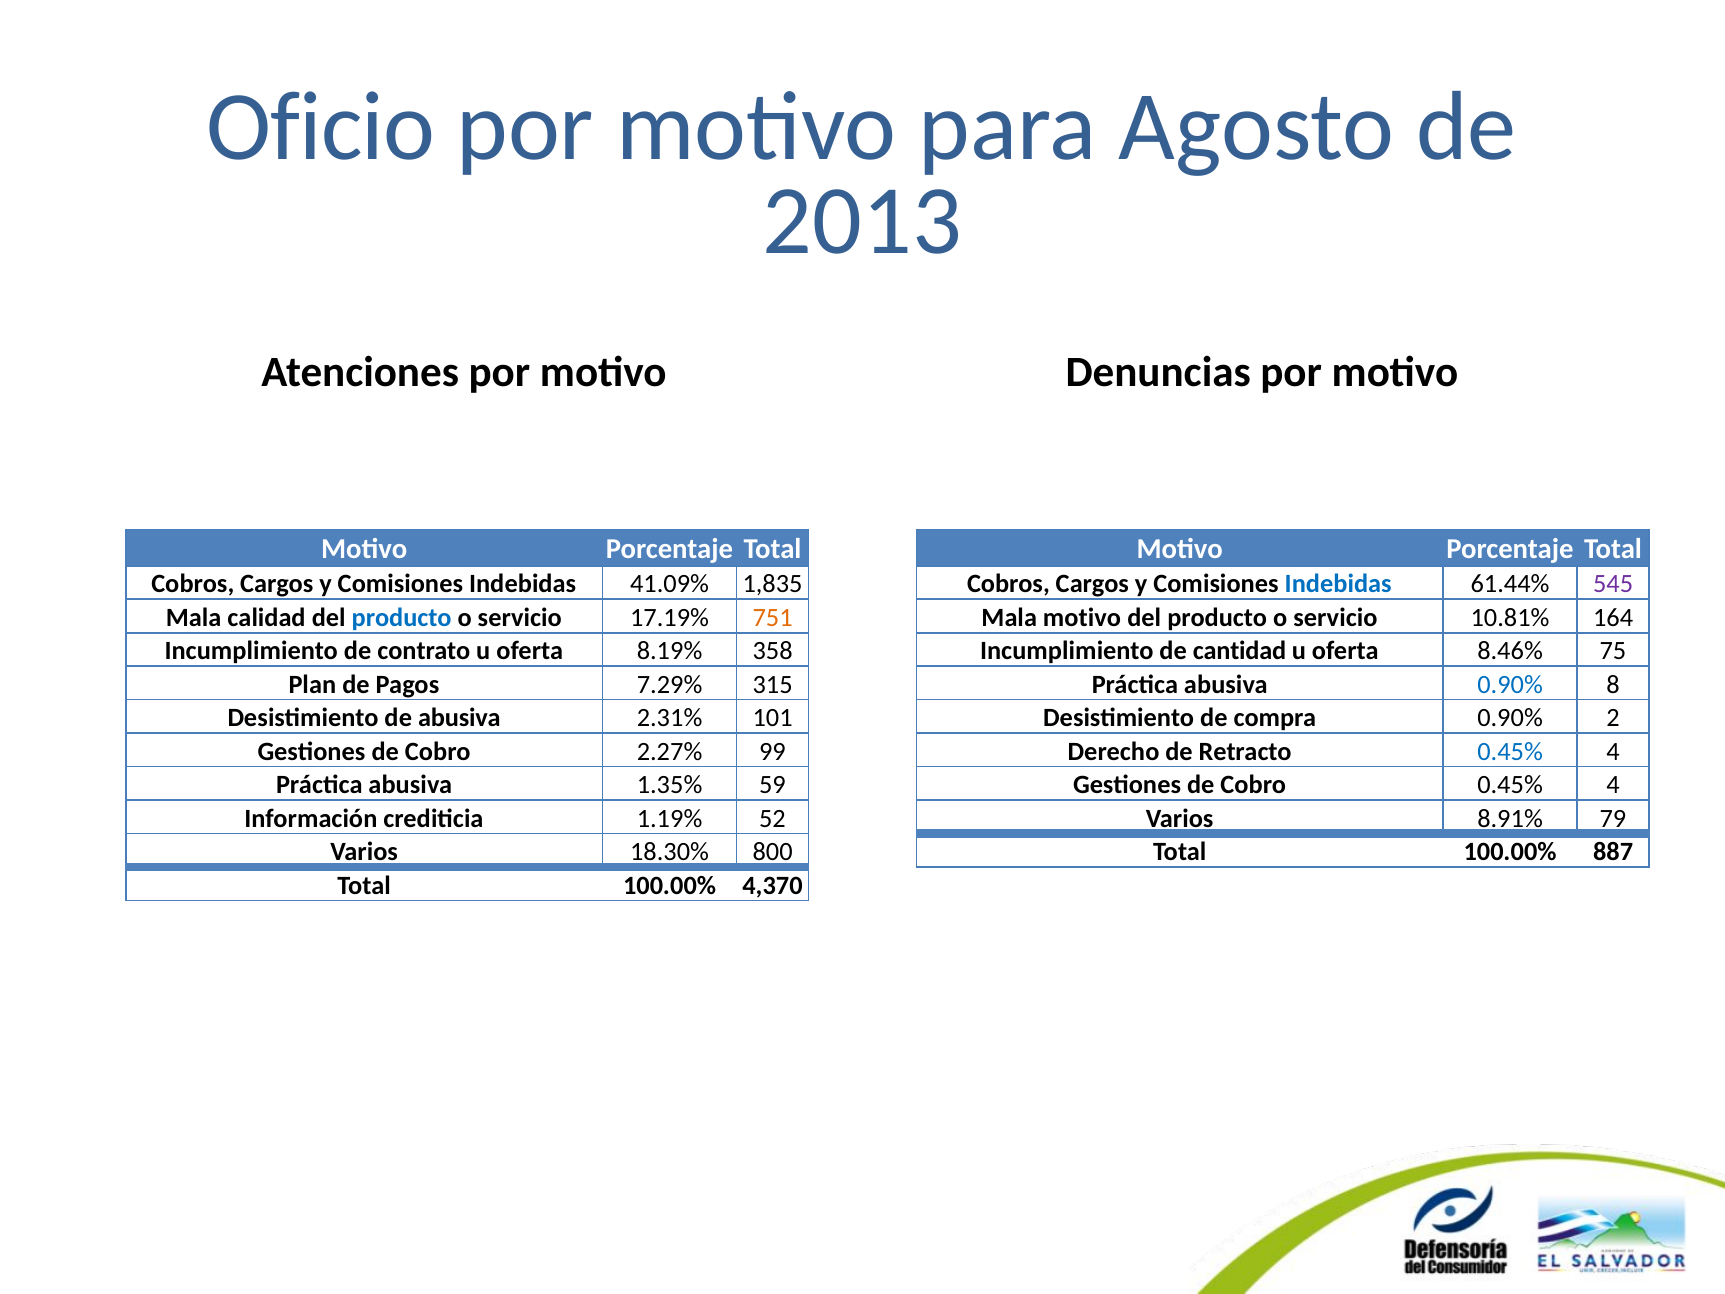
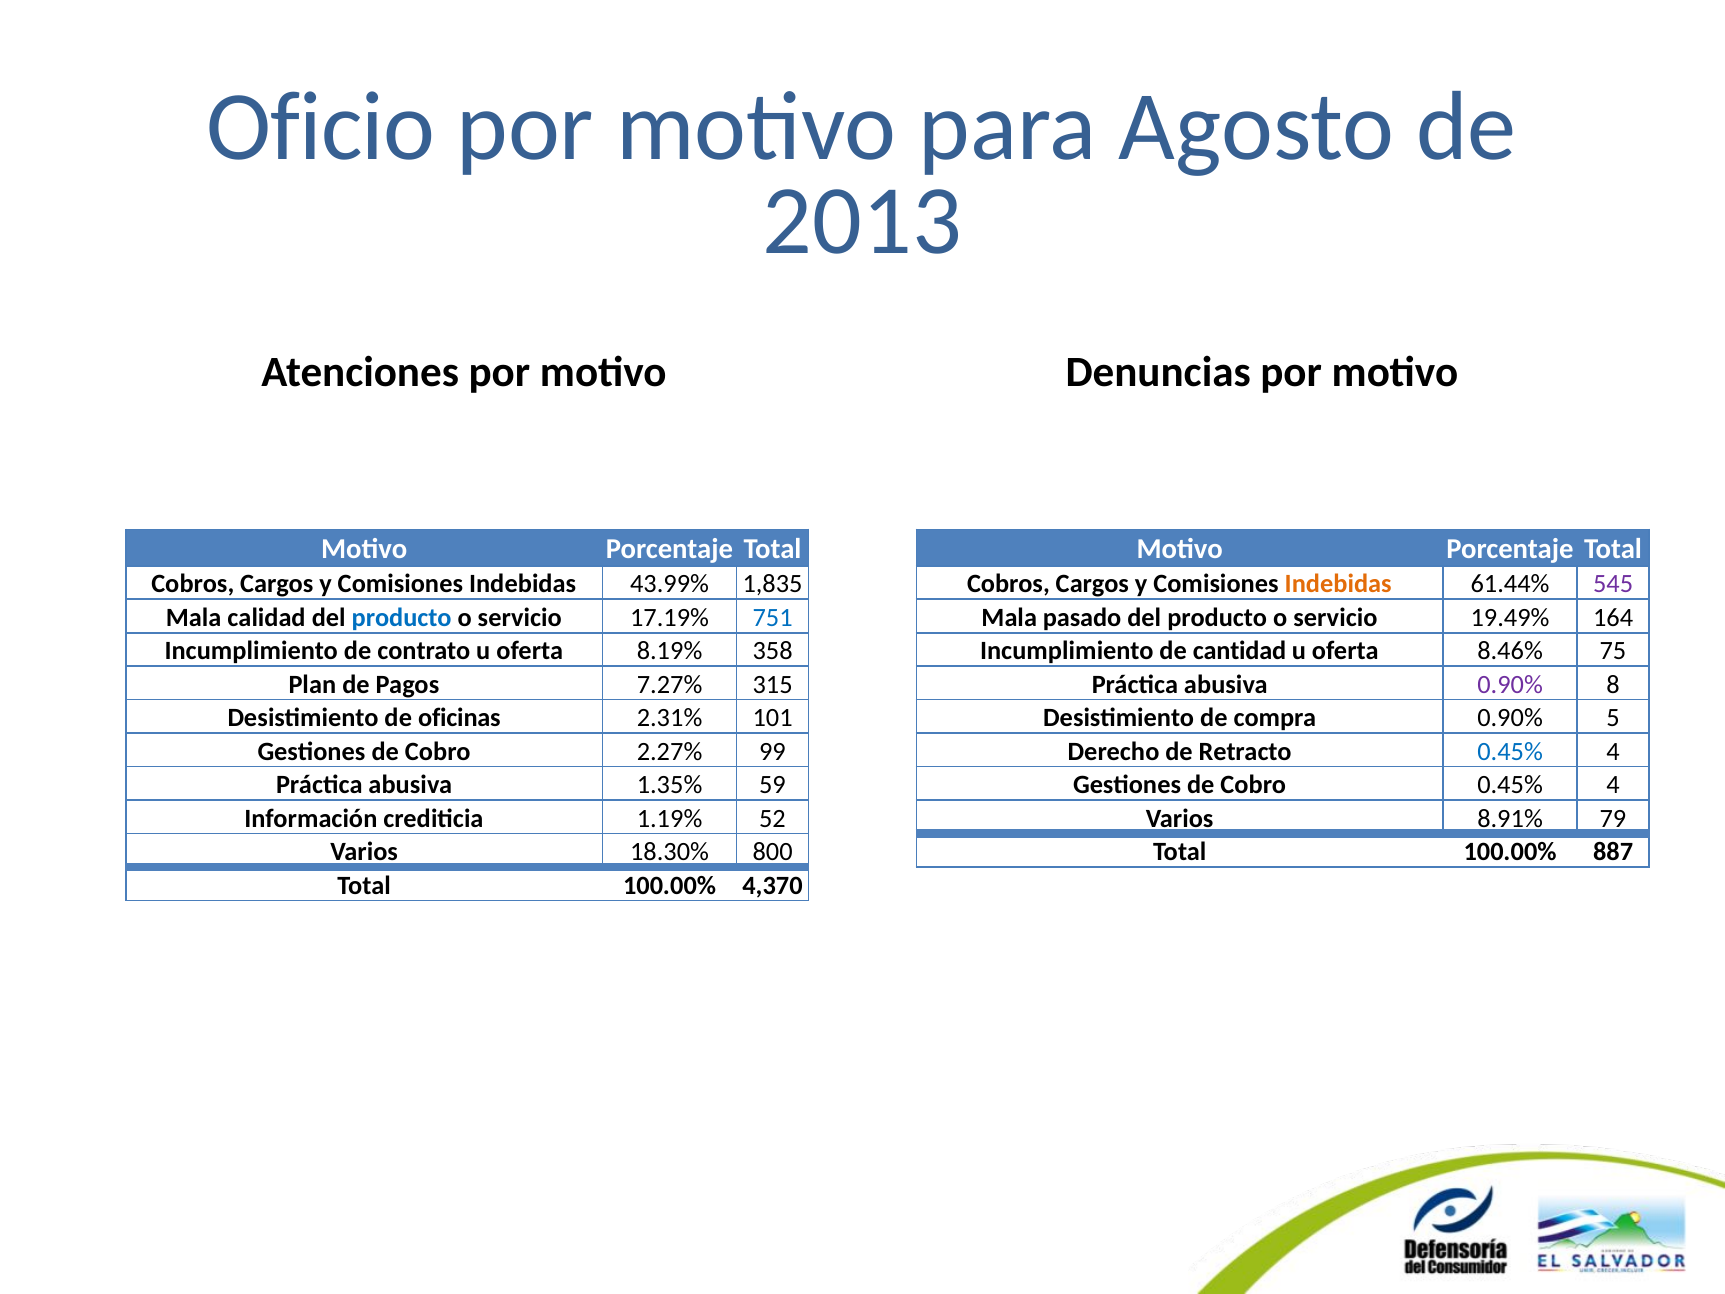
41.09%: 41.09% -> 43.99% (670, 584)
Indebidas colour: blue -> orange (1338, 584)
751 colour: orange -> blue (773, 617)
Mala motivo: motivo -> pasado (1082, 617)
10.81%: 10.81% -> 19.49% (1510, 617)
7.29%: 7.29% -> 7.27% (670, 684)
0.90% colour: blue -> purple (1510, 684)
de abusiva: abusiva -> oficinas (459, 718)
2: 2 -> 5 (1613, 718)
